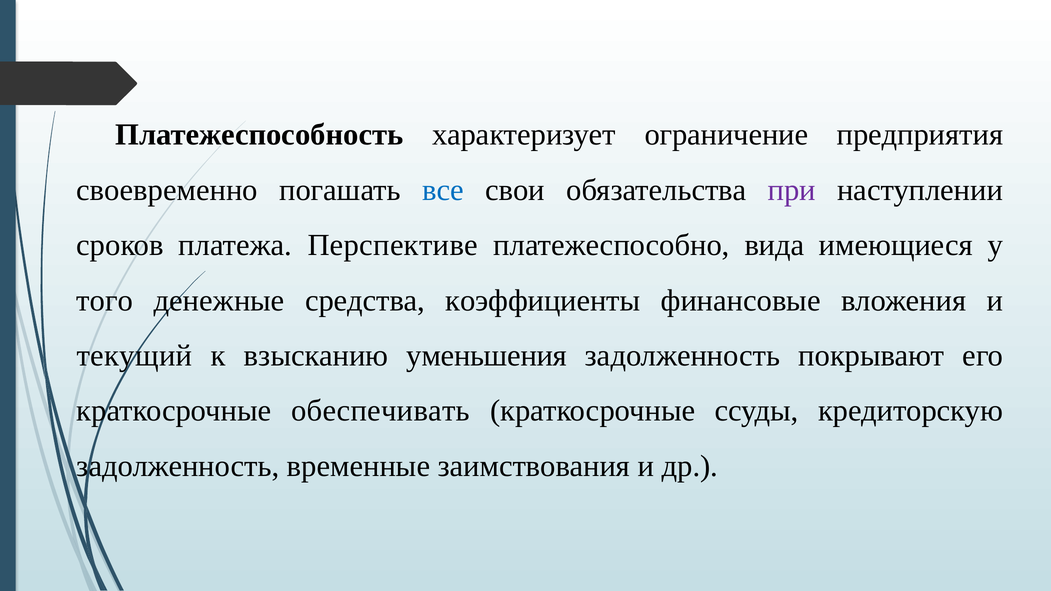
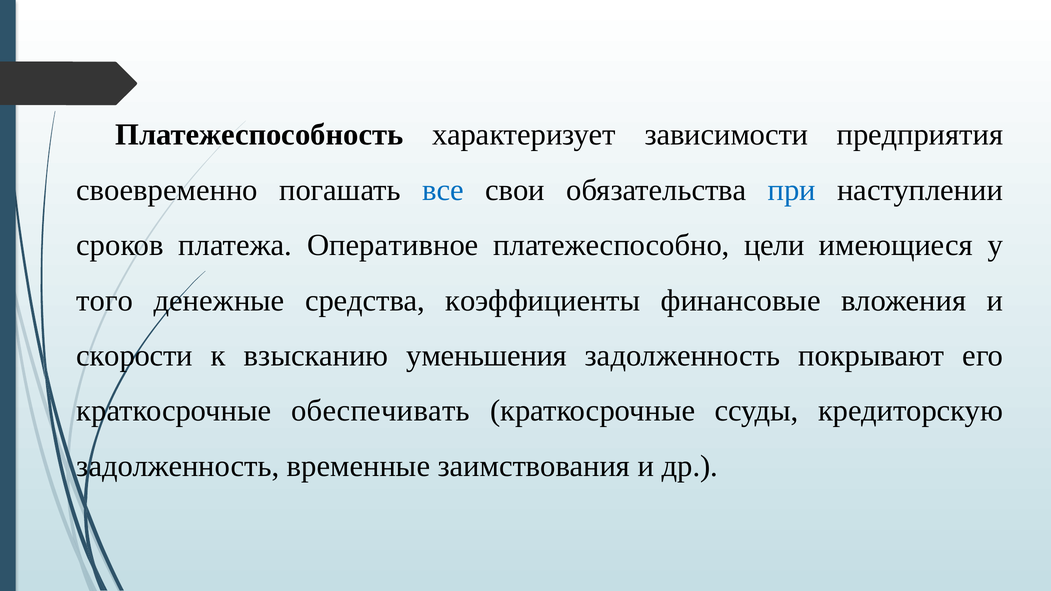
ограничение: ограничение -> зависимости (726, 135)
при colour: purple -> blue (792, 190)
Перспективе: Перспективе -> Оперативное (393, 245)
вида: вида -> цели (774, 245)
текущий: текущий -> скорости (135, 356)
